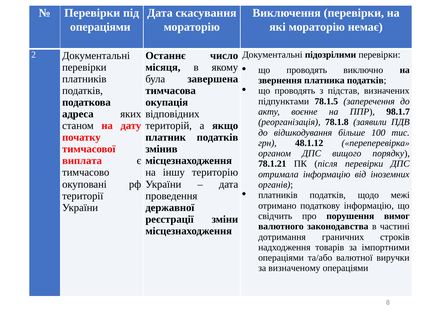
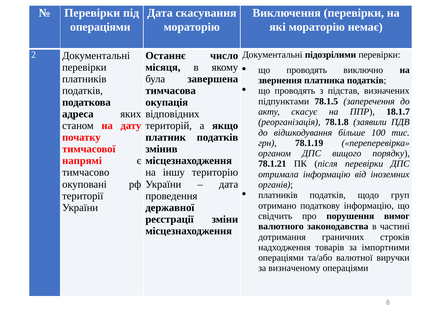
воєнне: воєнне -> скасує (304, 112)
98.1.7: 98.1.7 -> 18.1.7 (398, 112)
48.1.12: 48.1.12 -> 78.1.19 (309, 143)
виплата: виплата -> напрямі (82, 161)
межі: межі -> груп (400, 195)
